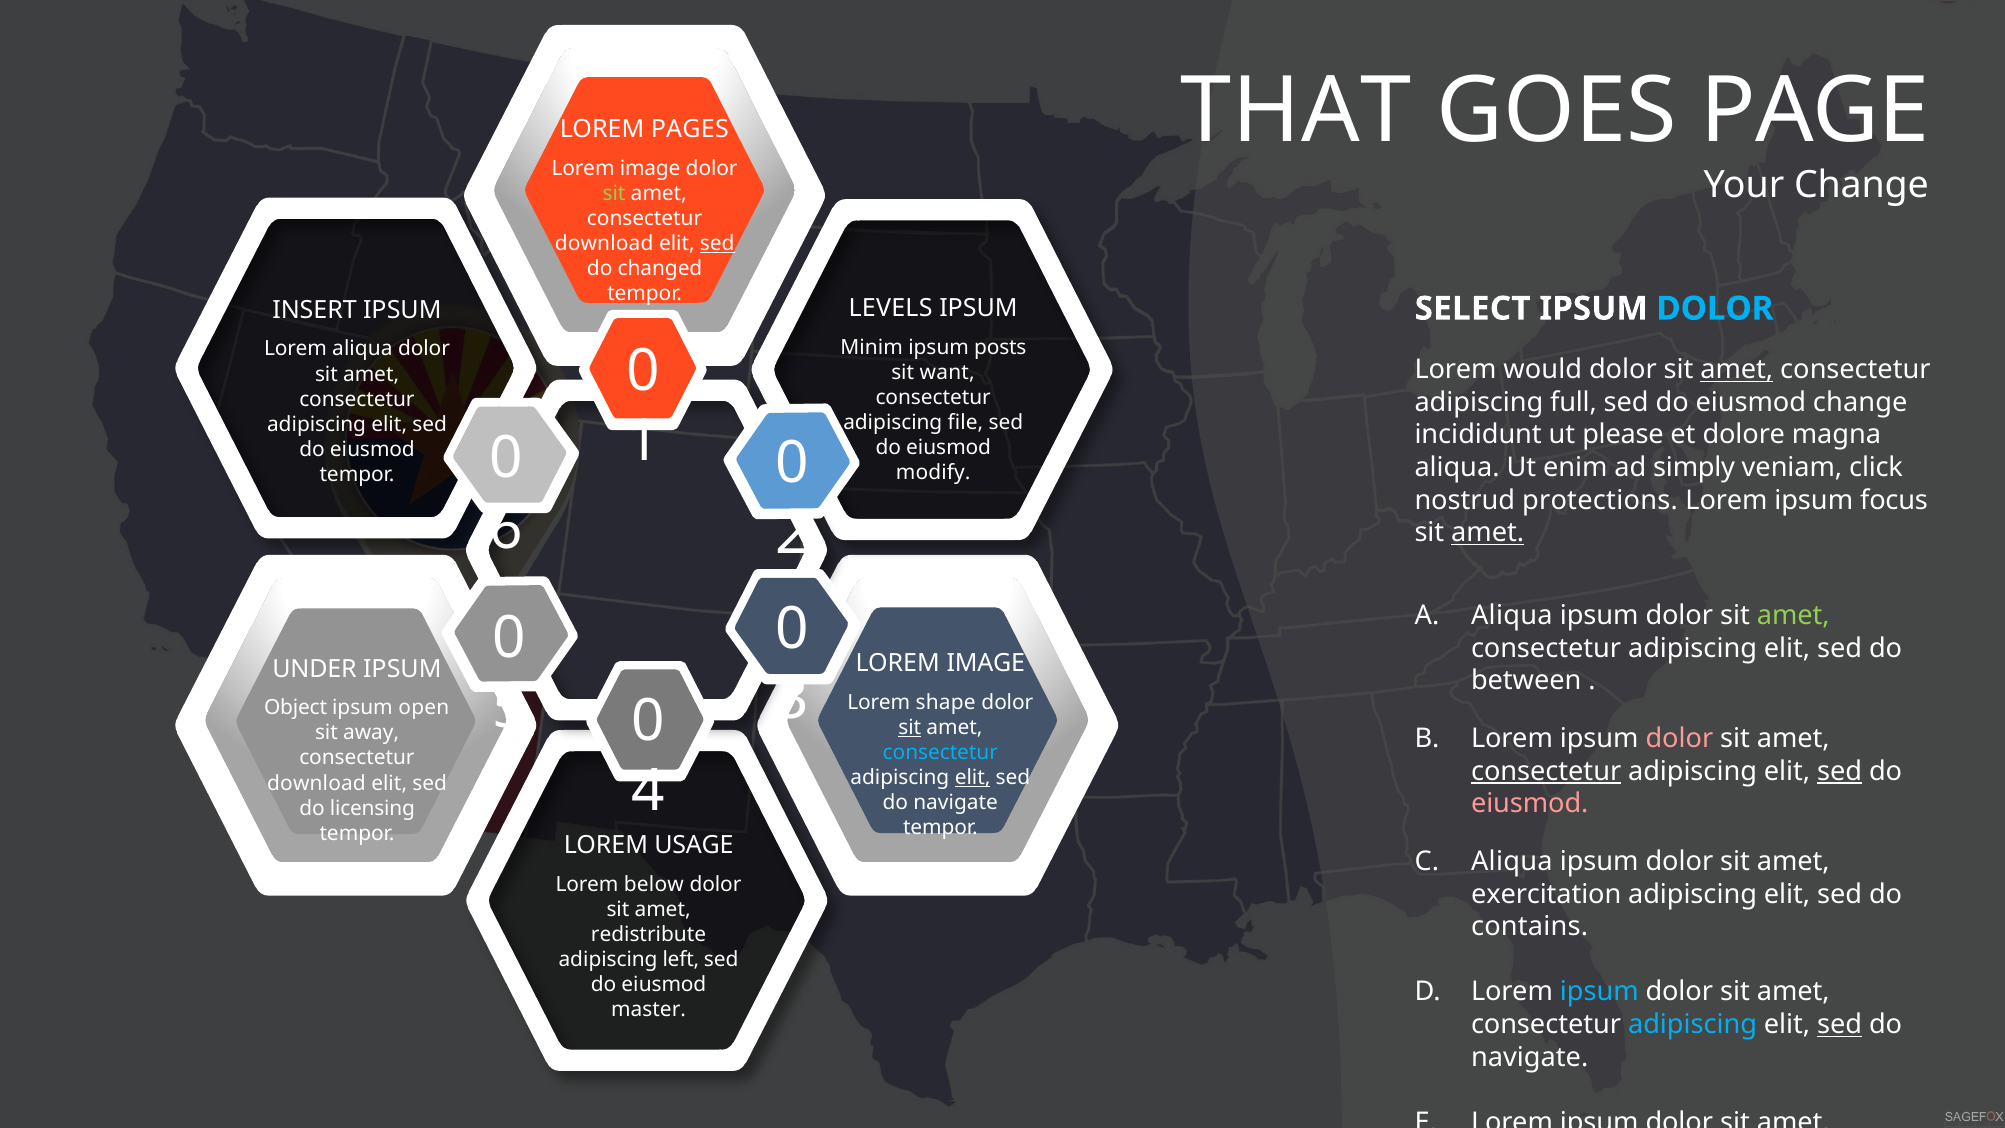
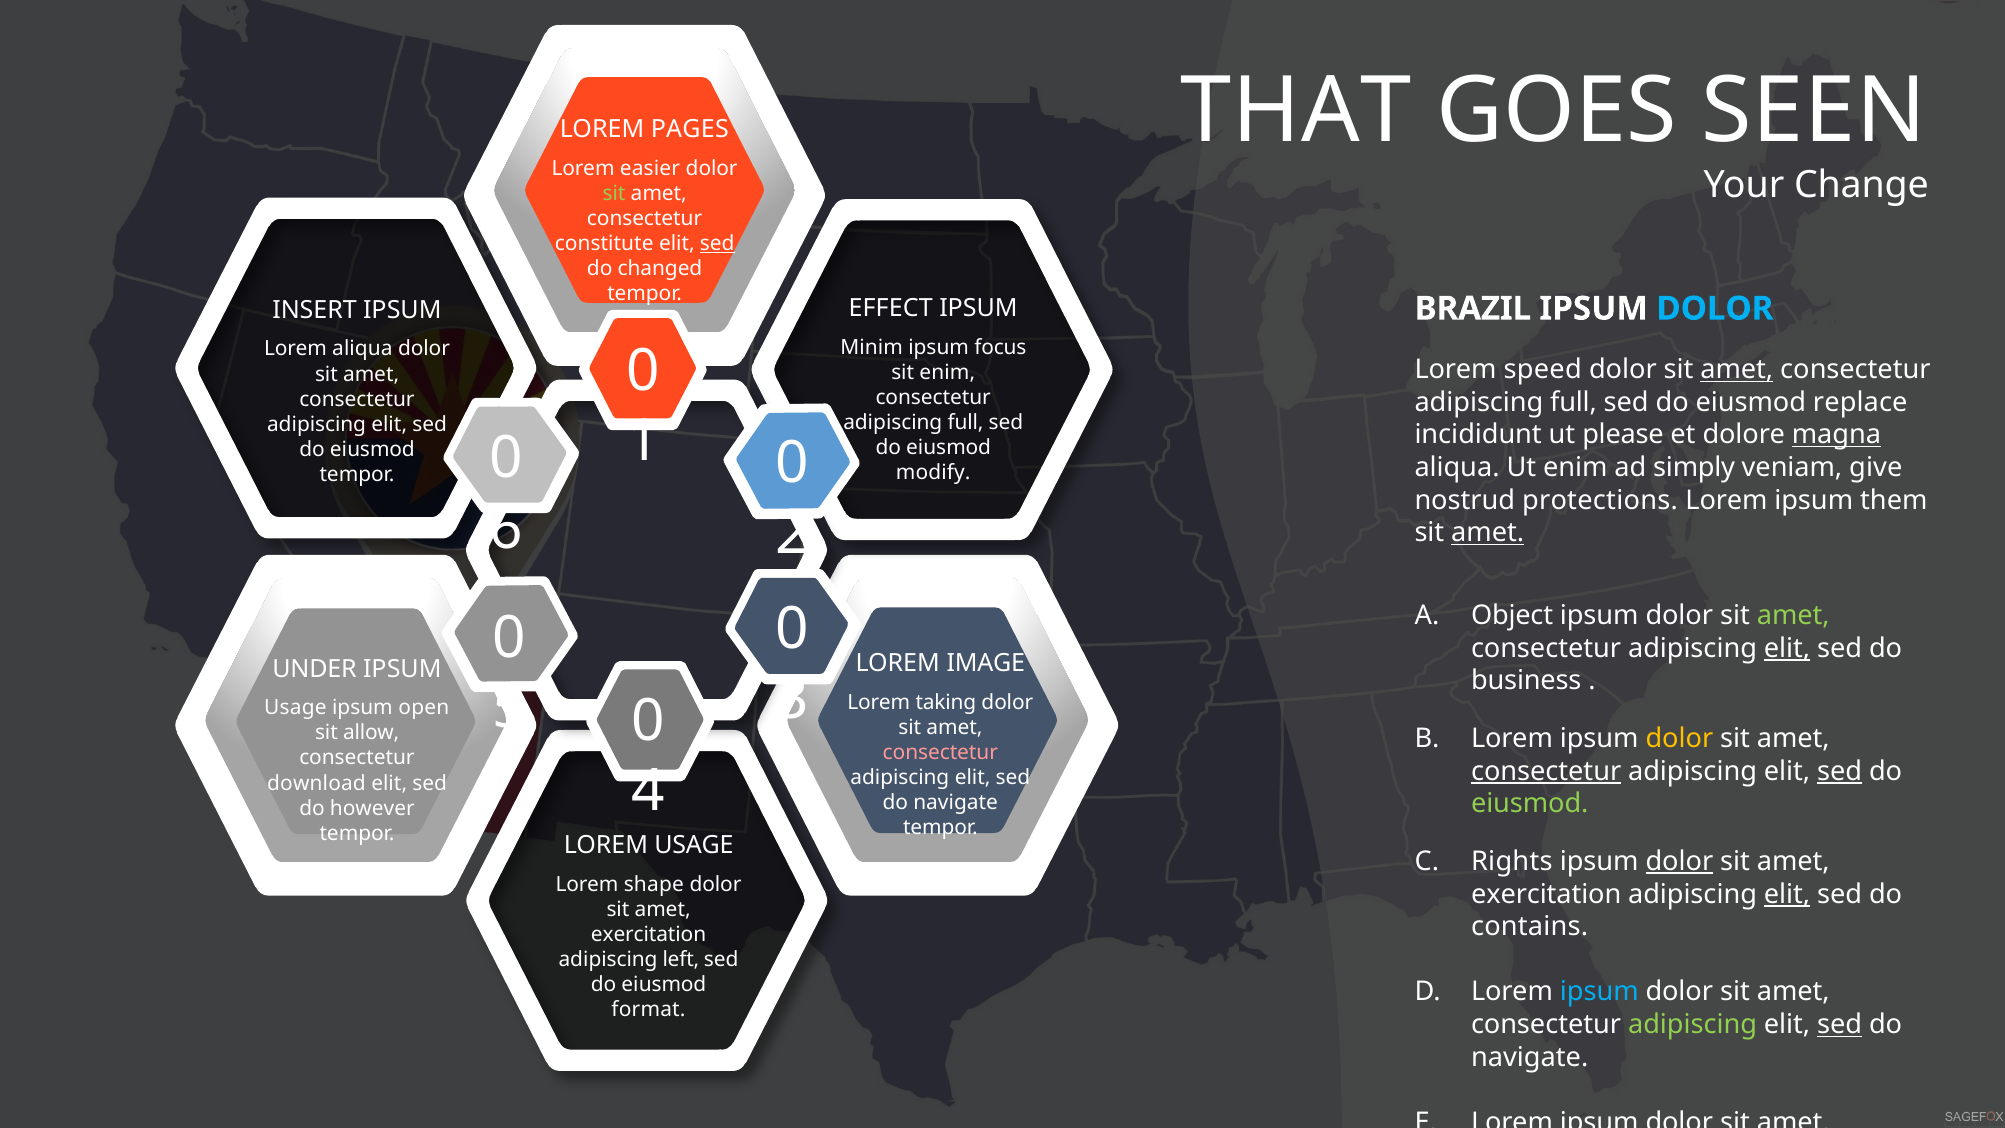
PAGE: PAGE -> SEEN (1814, 111)
image: image -> easier (650, 168)
download: download -> constitute (604, 244)
LEVELS: LEVELS -> EFFECT (891, 308)
SELECT: SELECT -> BRAZIL (1473, 309)
posts: posts -> focus (1000, 347)
would: would -> speed (1543, 370)
sit want: want -> enim (947, 372)
eiusmod change: change -> replace (1860, 402)
file: file -> full (966, 423)
magna underline: none -> present (1836, 435)
click: click -> give (1876, 467)
focus: focus -> them (1894, 500)
Aliqua: Aliqua -> Object (1512, 615)
elit underline: none -> present (1787, 648)
between: between -> business (1526, 681)
shape: shape -> taking (946, 702)
Object: Object -> Usage (295, 708)
sit underline: present -> none (910, 727)
away: away -> allow (371, 733)
dolor colour: pink -> yellow (1679, 738)
consectetur colour: light blue -> pink (940, 752)
elit underline: present -> none (973, 777)
eiusmod colour: pink -> light green (1530, 804)
licensing: licensing -> however (372, 808)
Aliqua: Aliqua -> Rights (1512, 861)
dolor underline: none -> present (1679, 861)
below: below -> shape (654, 884)
elit underline: none -> present (1787, 894)
redistribute: redistribute -> exercitation (649, 934)
master: master -> format (648, 1010)
adipiscing colour: light blue -> light green (1693, 1024)
